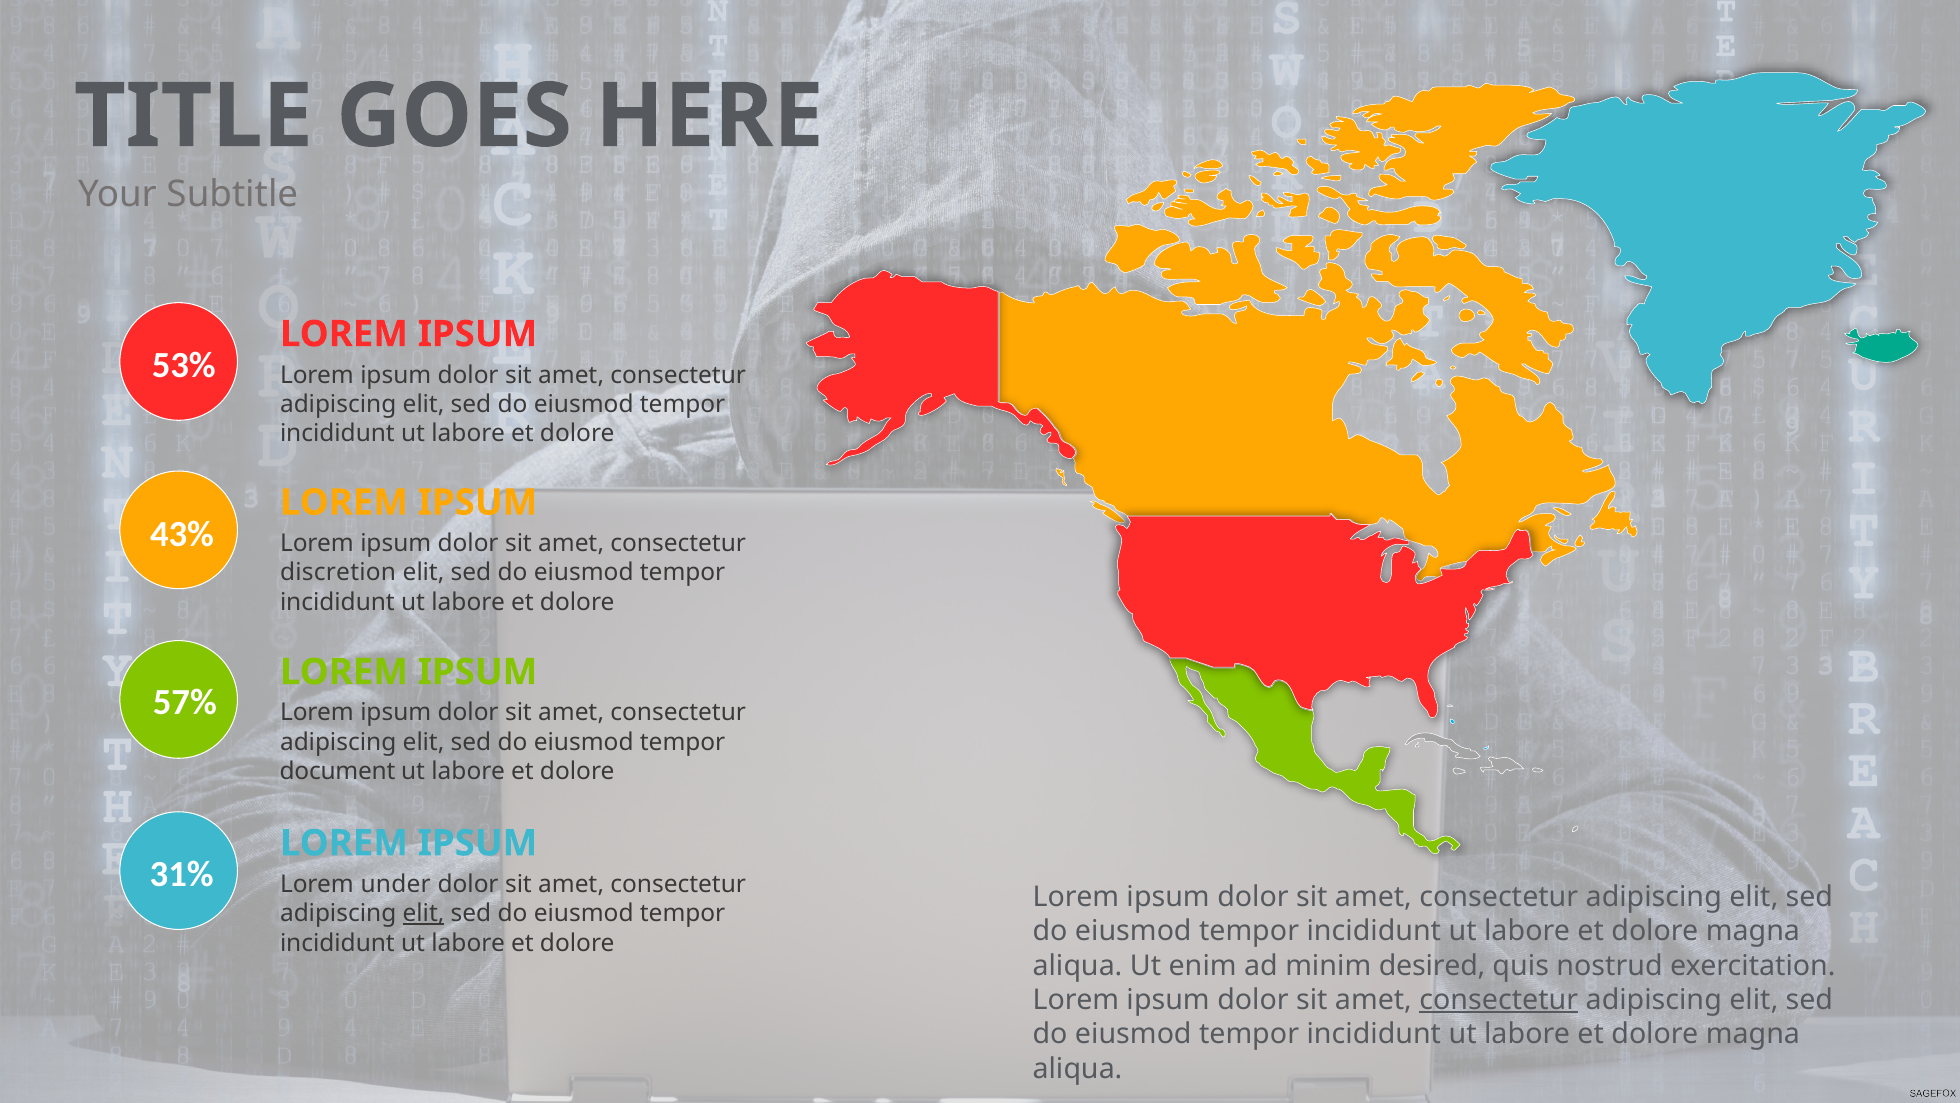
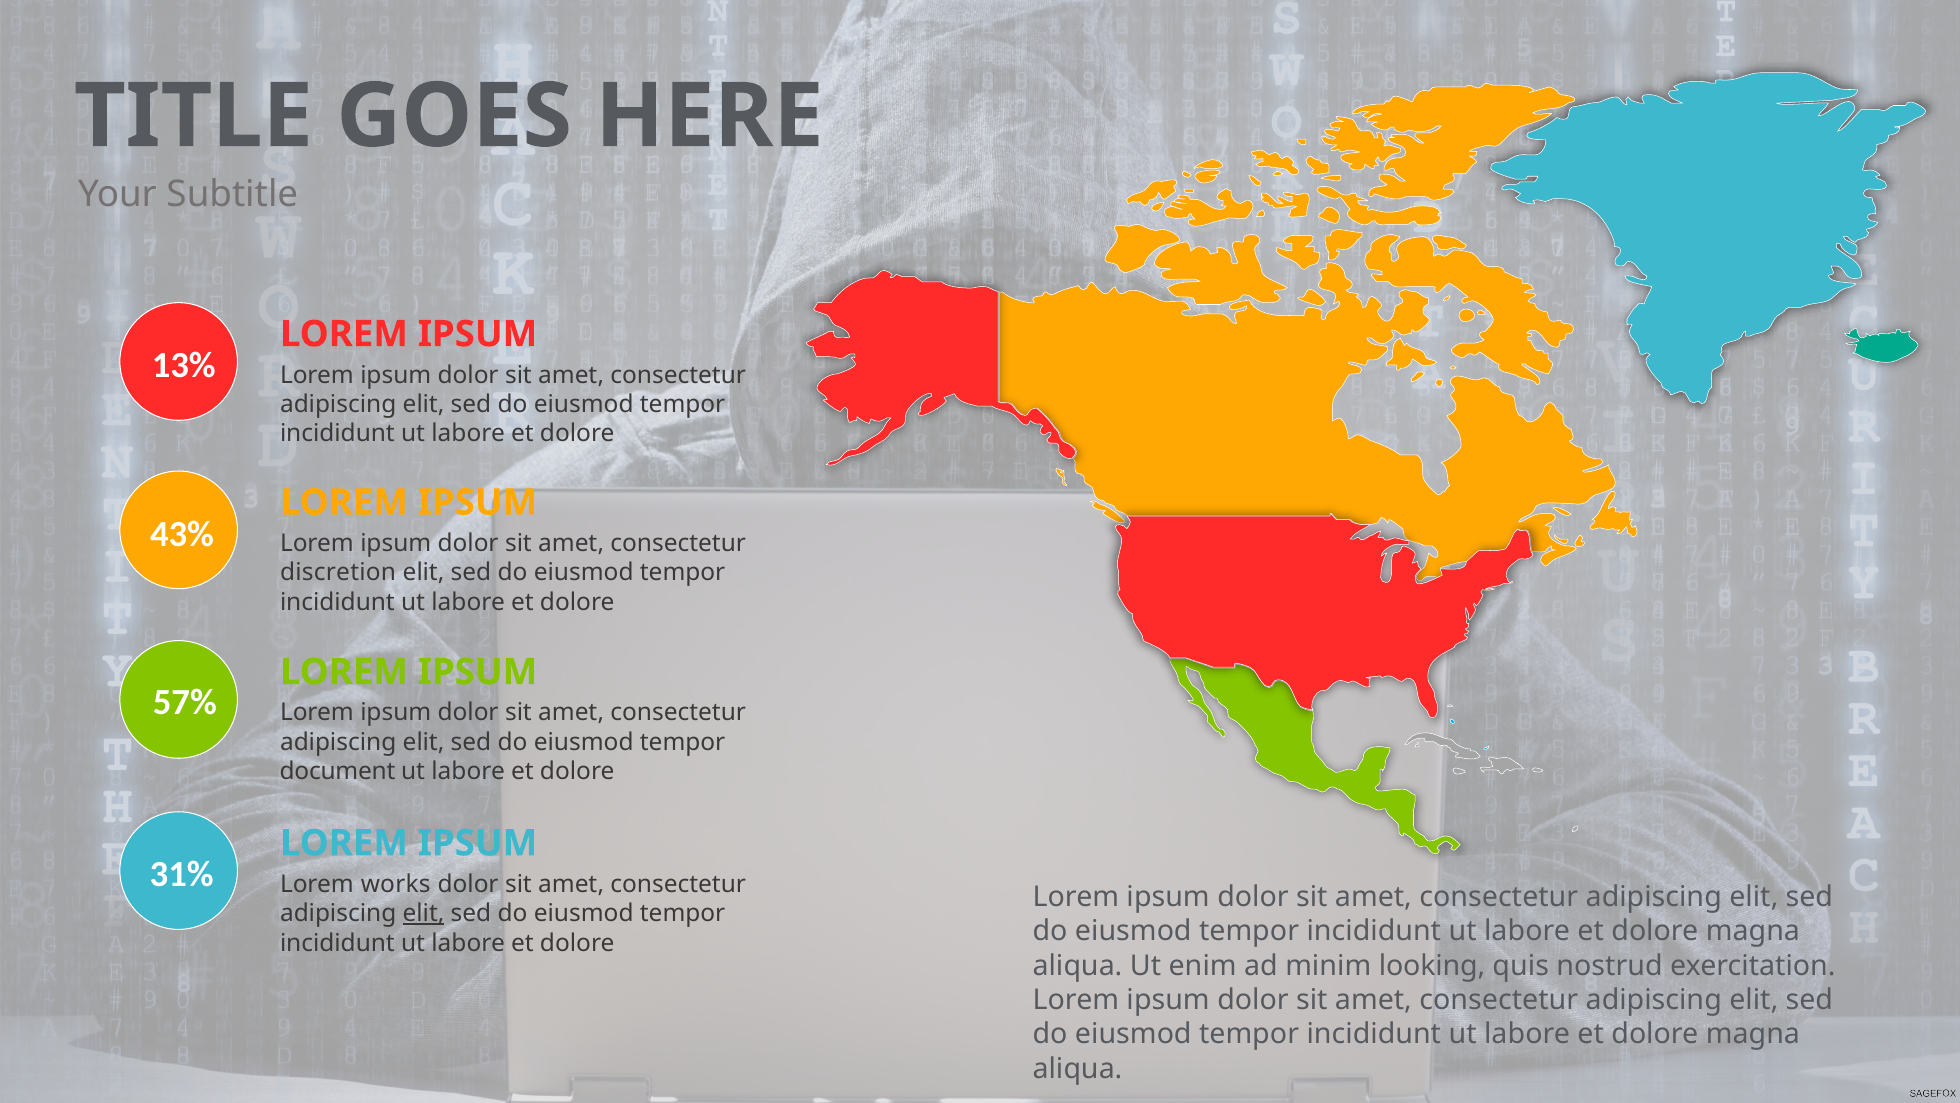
53%: 53% -> 13% (184, 365)
under: under -> works (396, 884)
desired: desired -> looking (1432, 965)
consectetur underline: present -> none (1499, 1000)
